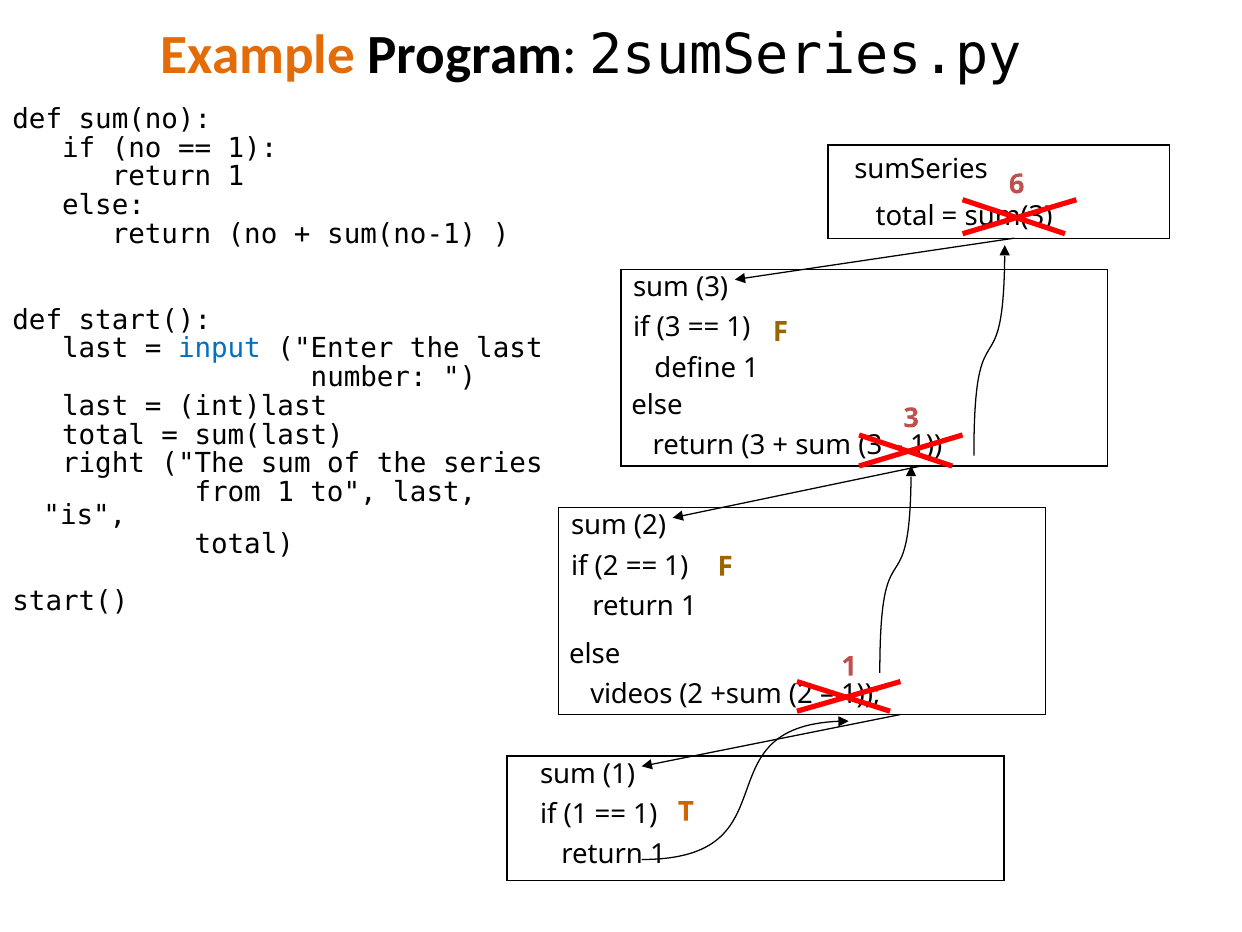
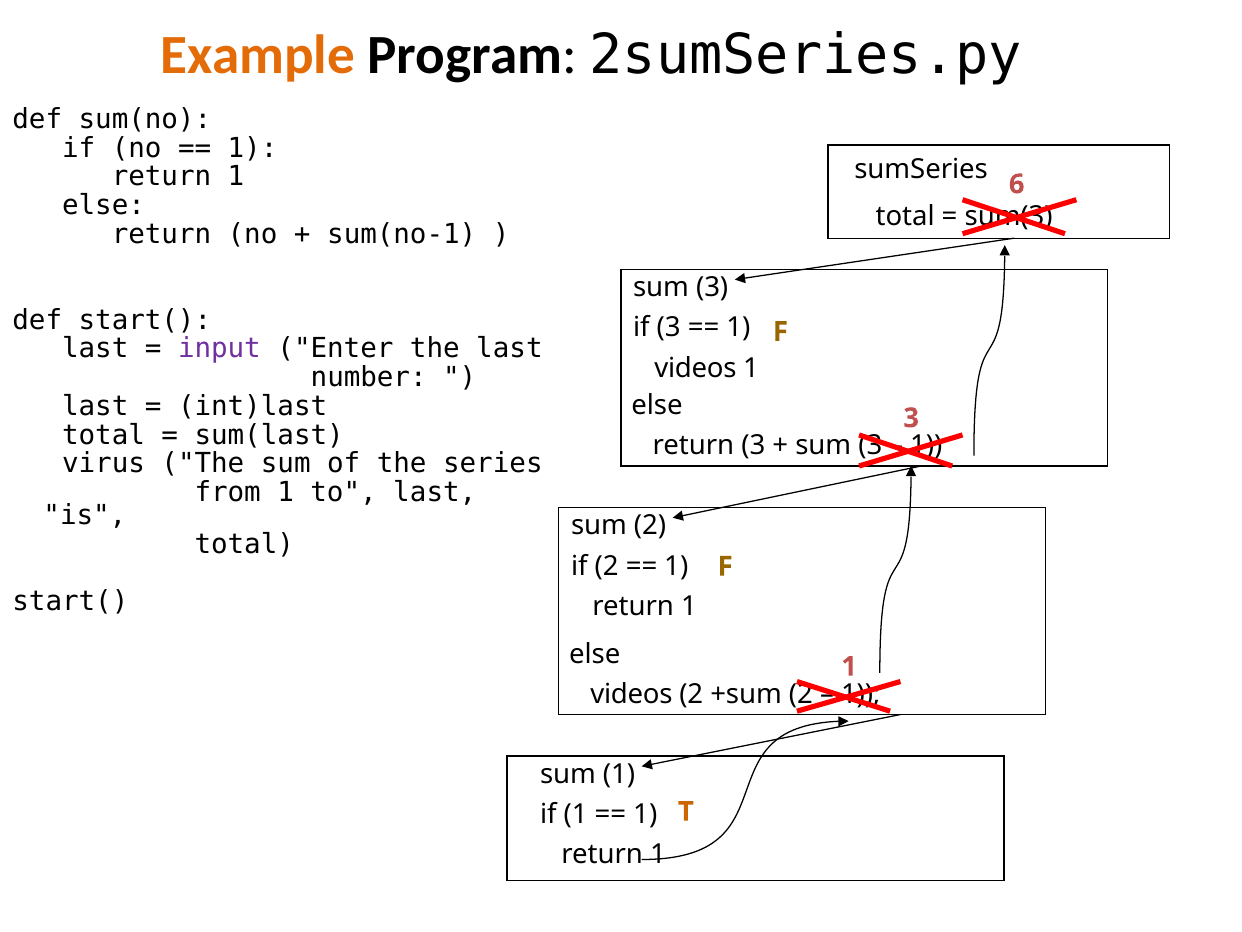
input colour: blue -> purple (219, 349)
define: define -> videos (695, 368)
right: right -> virus (104, 463)
